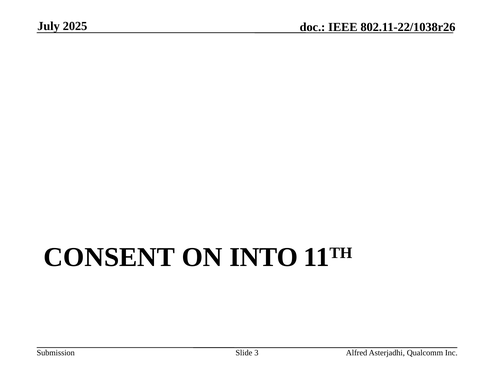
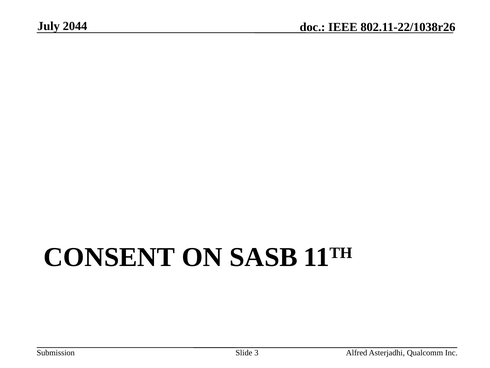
2025: 2025 -> 2044 (75, 26)
INTO: INTO -> SASB (264, 257)
